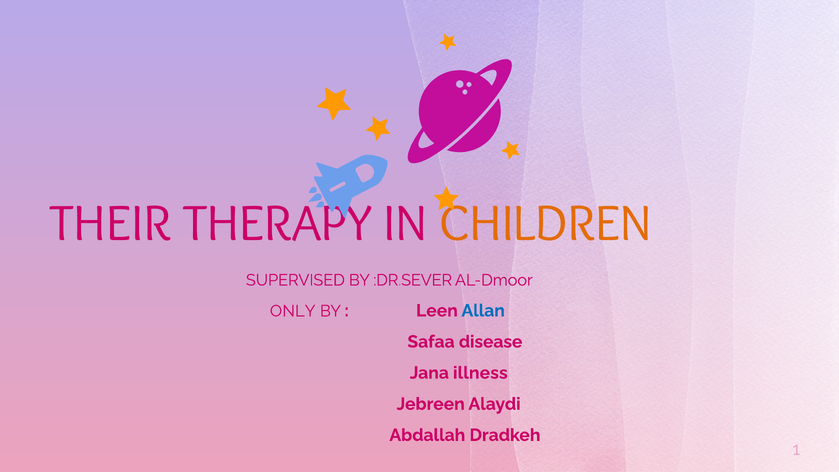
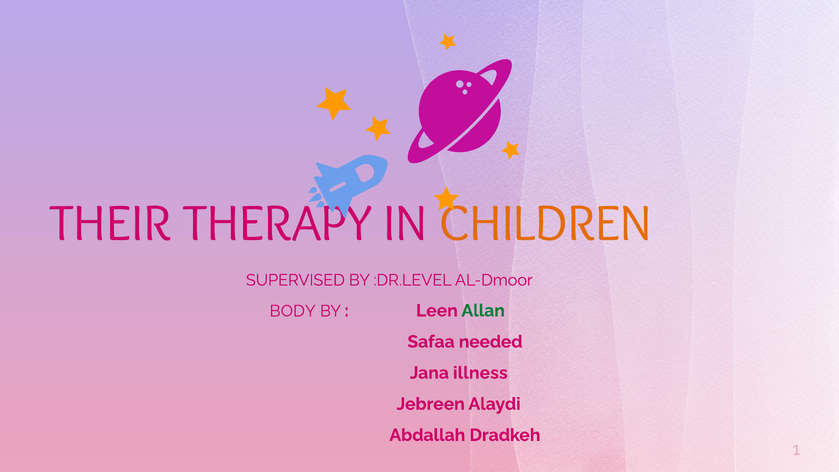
:DR.SEVER: :DR.SEVER -> :DR.LEVEL (413, 280)
ONLY: ONLY -> BODY (293, 311)
Allan colour: blue -> green (483, 311)
disease: disease -> needed (491, 342)
